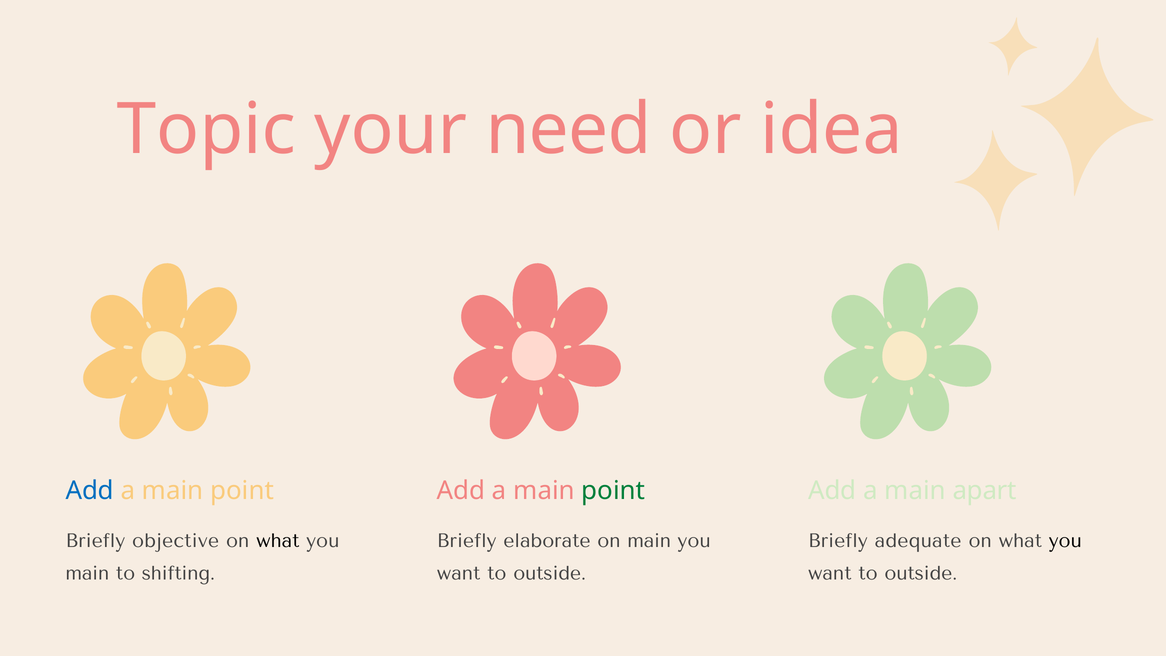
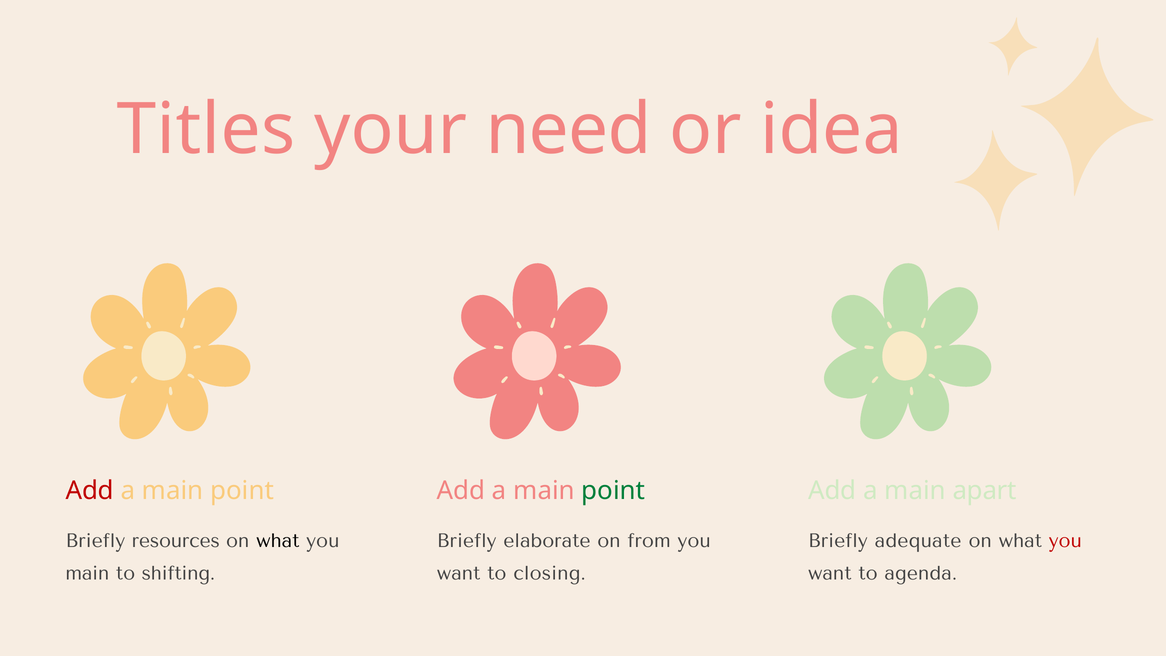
Topic: Topic -> Titles (206, 130)
Add colour: blue -> red (90, 491)
objective: objective -> resources (176, 541)
on main: main -> from (649, 541)
you colour: black -> red (1065, 541)
outside: outside -> closing (550, 573)
outside: outside -> agenda (921, 573)
